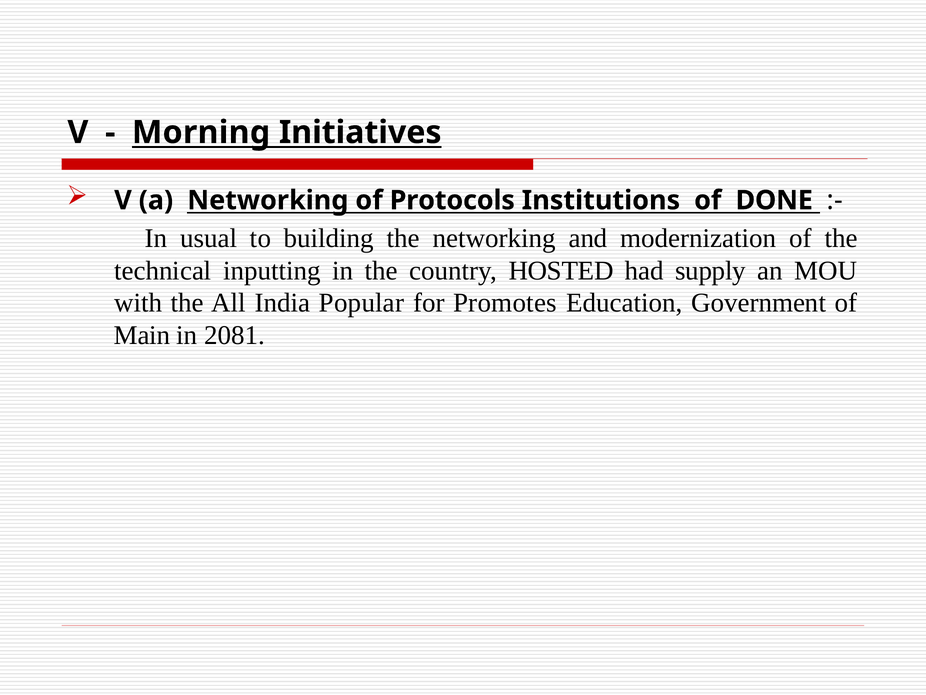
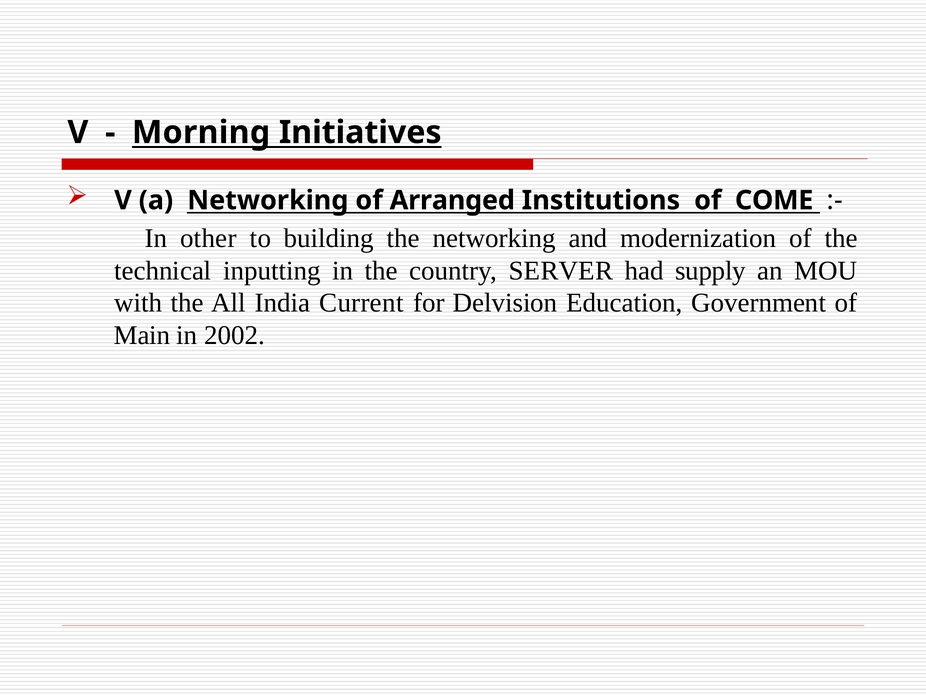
Protocols: Protocols -> Arranged (452, 200)
DONE: DONE -> COME (774, 200)
usual: usual -> other (208, 238)
HOSTED: HOSTED -> SERVER (561, 270)
Popular: Popular -> Current (361, 303)
Promotes: Promotes -> Delvision (505, 303)
2081: 2081 -> 2002 (234, 335)
